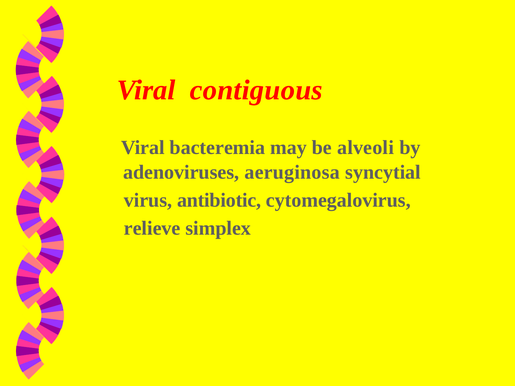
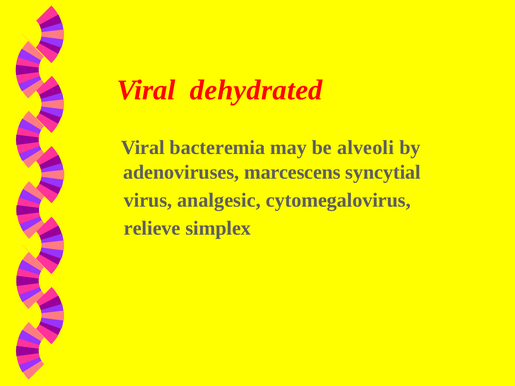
contiguous: contiguous -> dehydrated (256, 90)
aeruginosa: aeruginosa -> marcescens (292, 172)
antibiotic: antibiotic -> analgesic (219, 200)
